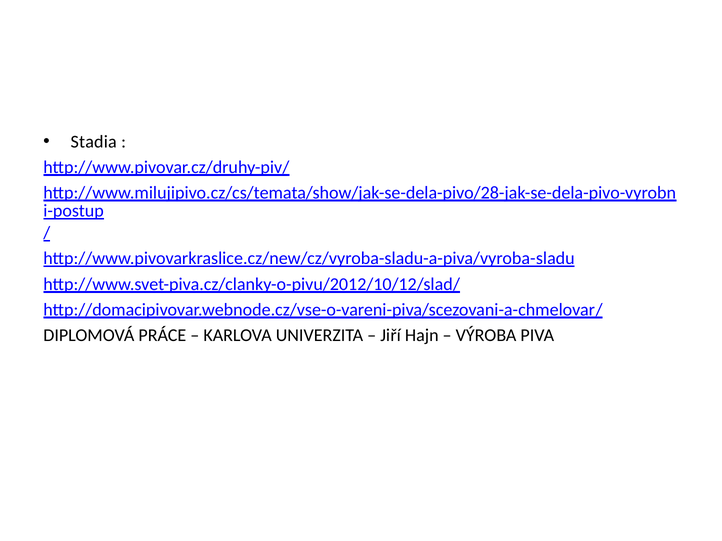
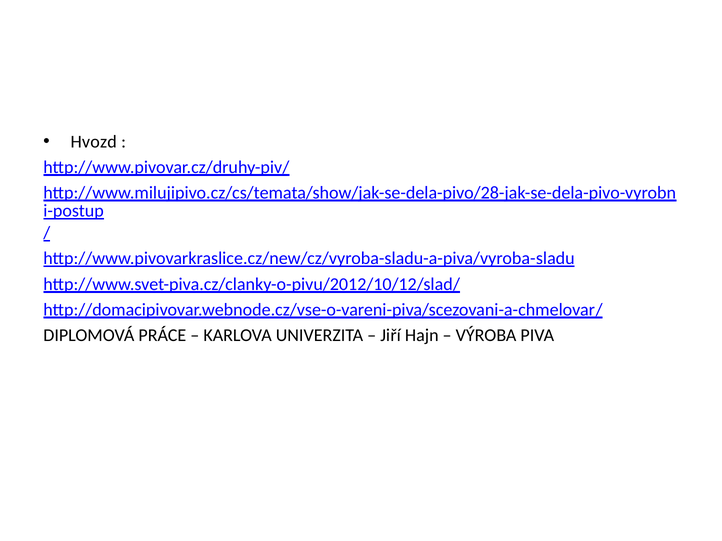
Stadia: Stadia -> Hvozd (94, 142)
